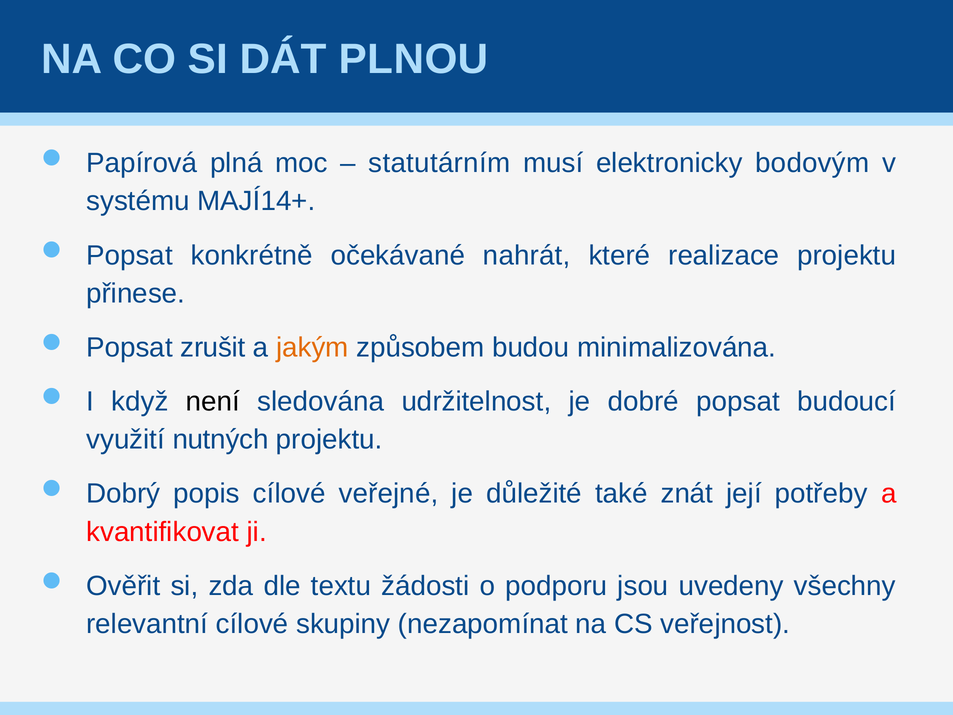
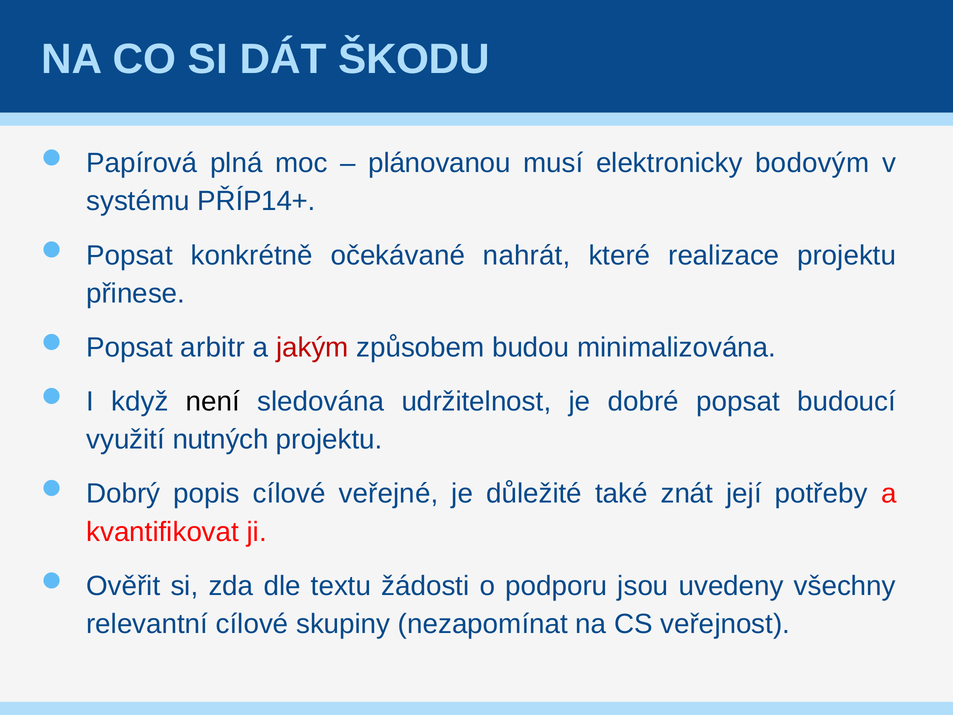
PLNOU: PLNOU -> ŠKODU (414, 59)
statutárním: statutárním -> plánovanou (440, 163)
MAJÍ14+: MAJÍ14+ -> PŘÍP14+ (256, 201)
zrušit: zrušit -> arbitr (213, 347)
jakým colour: orange -> red (312, 347)
